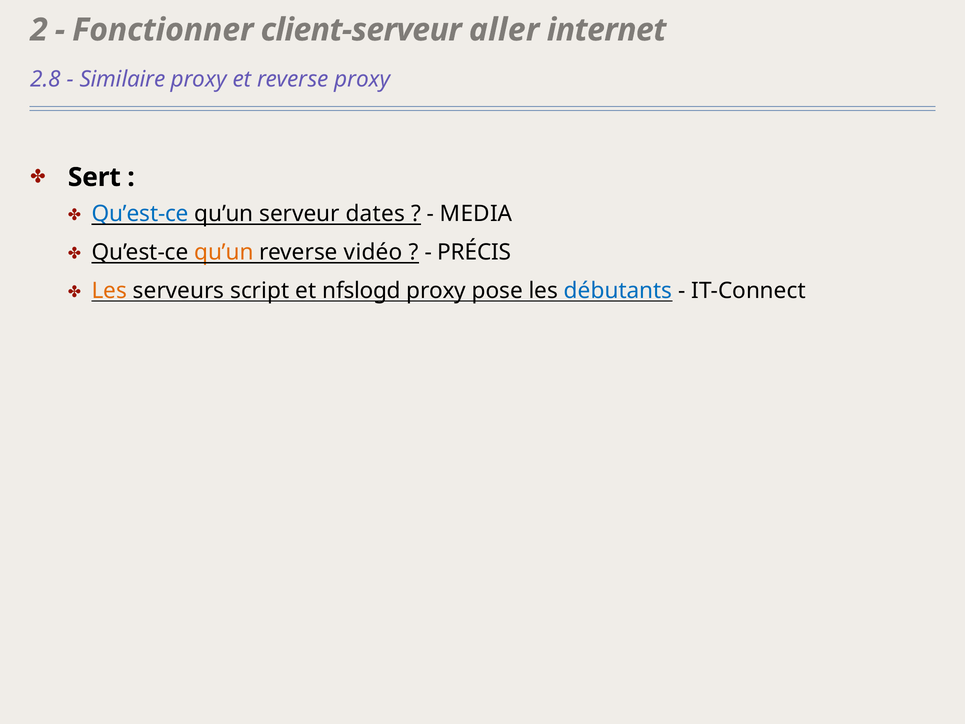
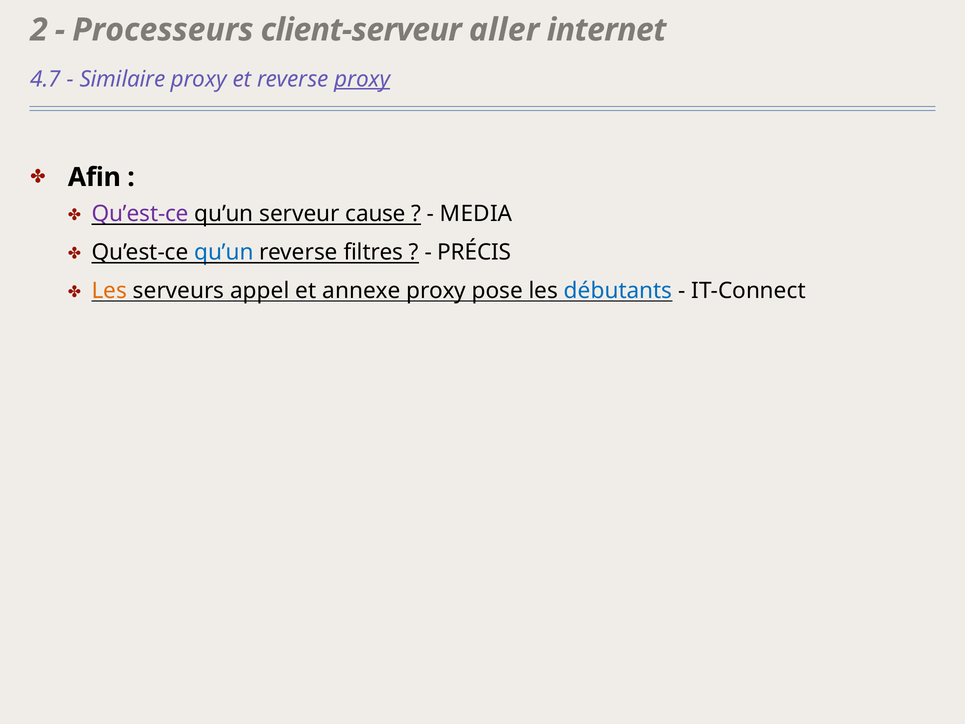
Fonctionner: Fonctionner -> Processeurs (163, 30)
2.8: 2.8 -> 4.7 (46, 79)
proxy underline: none -> present (362, 79)
Sert: Sert -> Afin (94, 177)
Qu’est-ce colour: blue -> purple (140, 214)
dates: dates -> cause (376, 214)
qu’un colour: orange -> blue (224, 252)
vidéo: vidéo -> filtres (373, 252)
script: script -> appel (260, 291)
nfslogd: nfslogd -> annexe (361, 291)
